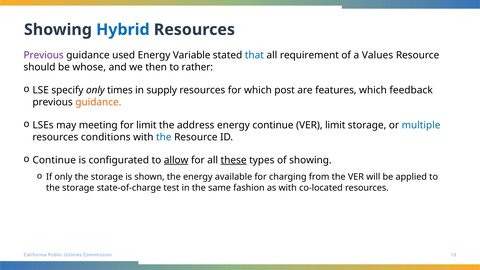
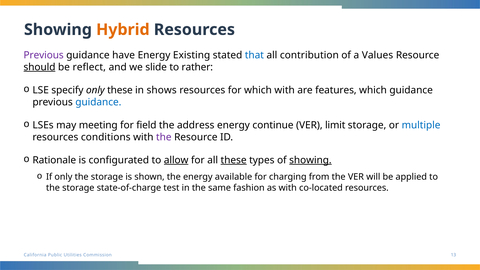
Hybrid colour: blue -> orange (123, 30)
used: used -> have (124, 55)
Variable: Variable -> Existing (192, 55)
requirement: requirement -> contribution (309, 55)
should underline: none -> present (39, 67)
whose: whose -> reflect (89, 67)
then: then -> slide (156, 67)
only times: times -> these (120, 90)
supply: supply -> shows (162, 90)
which post: post -> with (285, 90)
which feedback: feedback -> guidance (411, 90)
guidance colour: orange -> blue (98, 102)
for limit: limit -> field (146, 125)
the colour: blue -> purple (164, 137)
Continue: Continue -> Rationale (54, 160)
showing underline: none -> present (310, 160)
